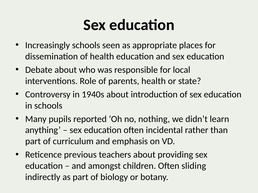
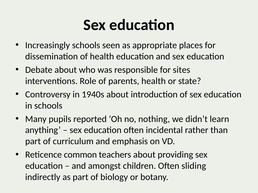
local: local -> sites (182, 70)
previous: previous -> common (80, 155)
